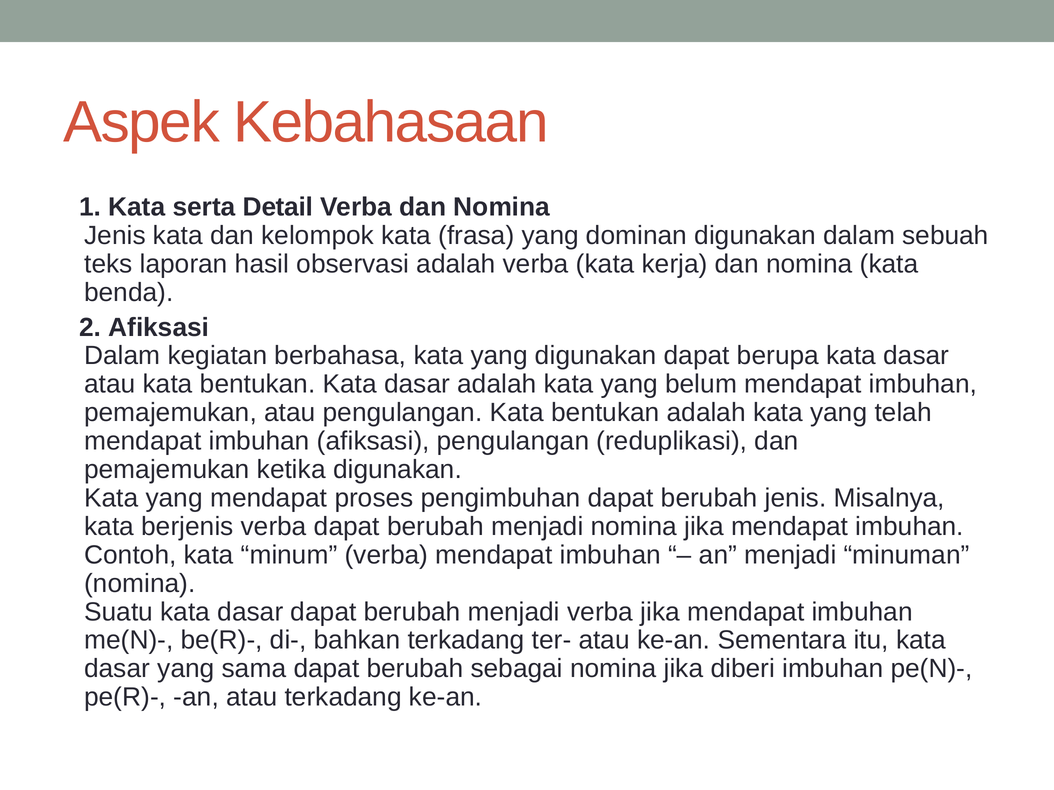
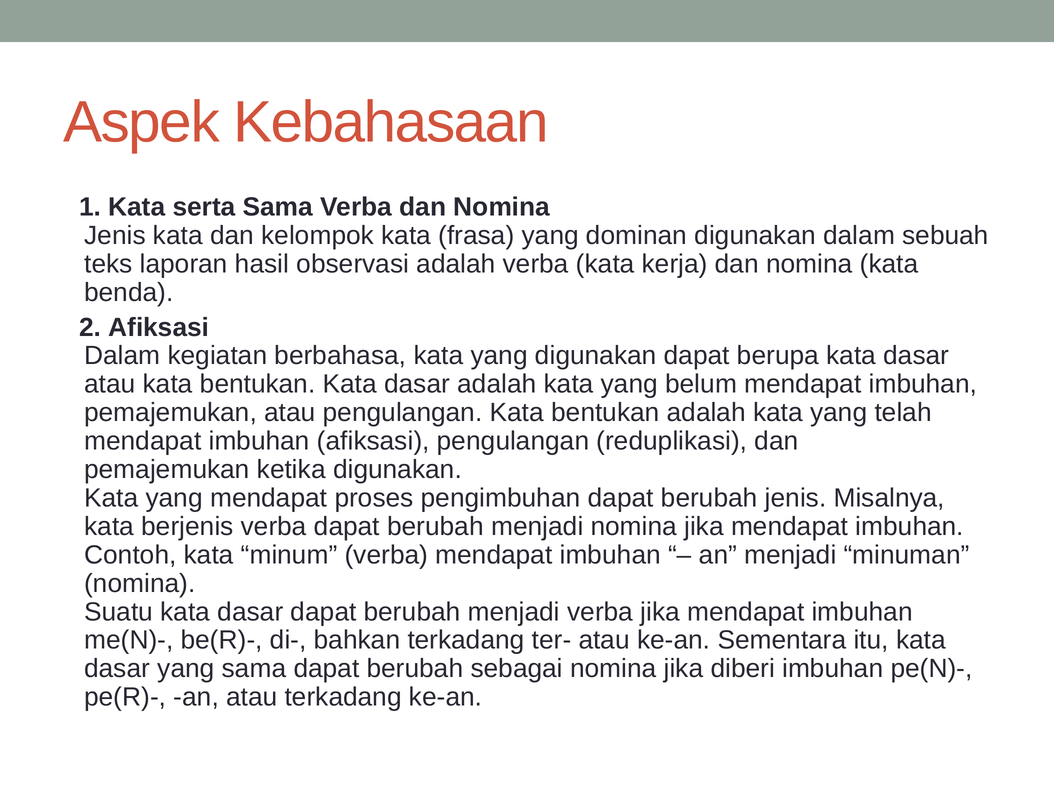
serta Detail: Detail -> Sama (278, 207)
